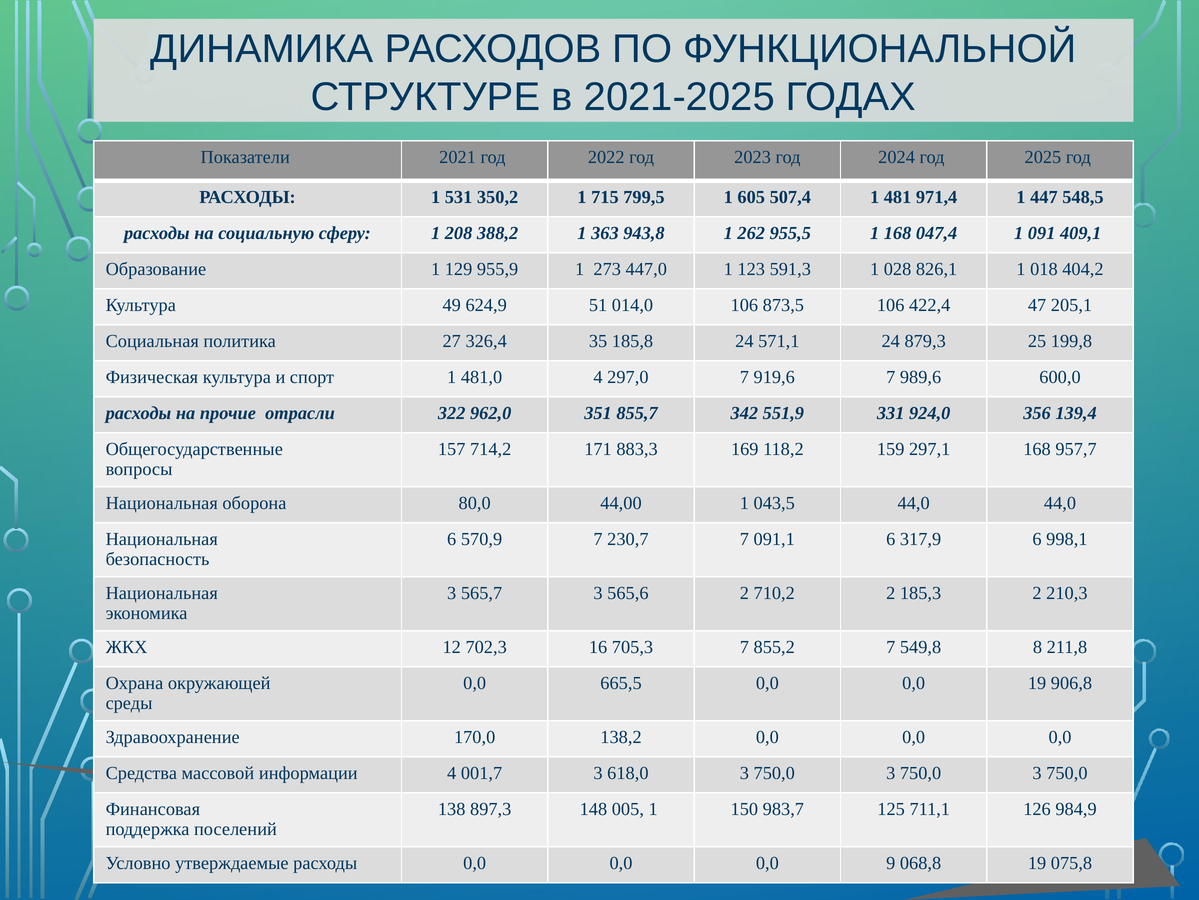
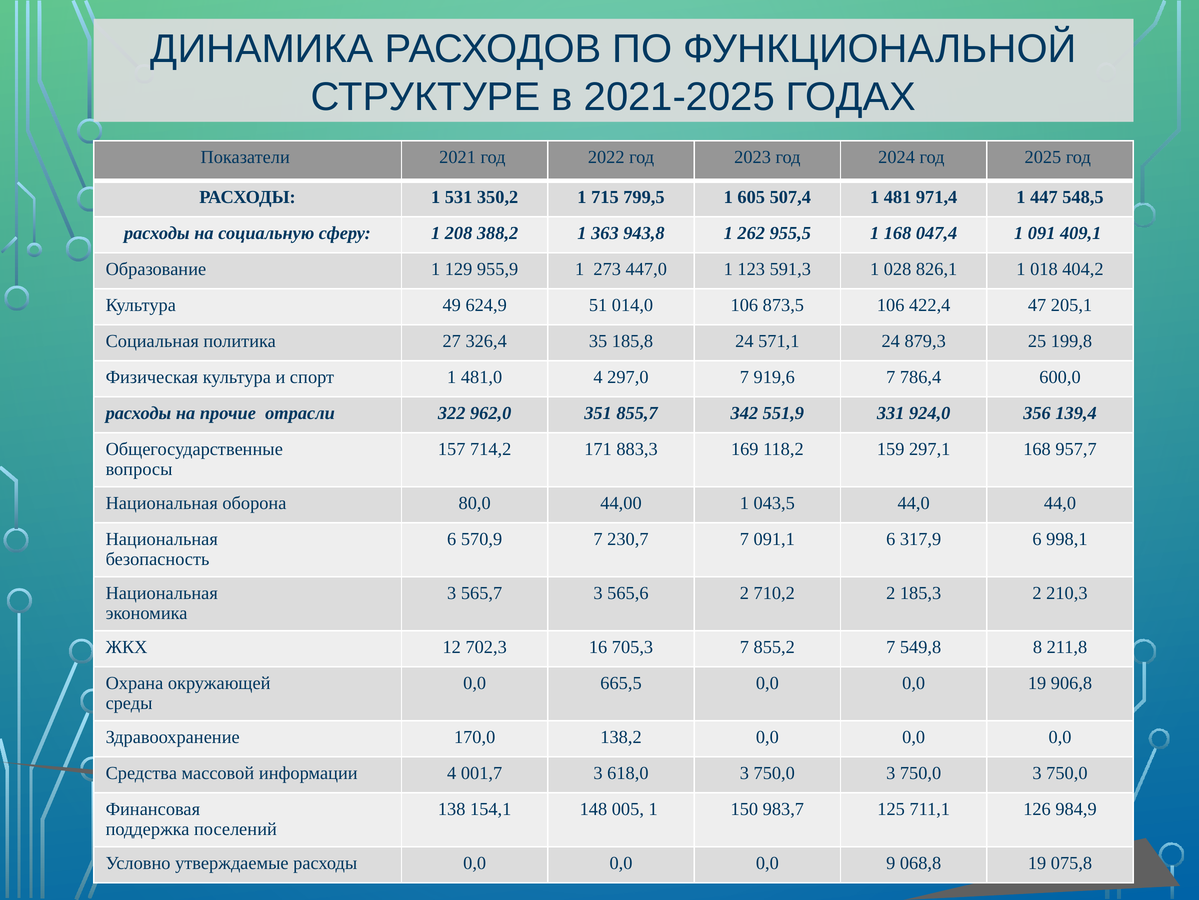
989,6: 989,6 -> 786,4 (921, 377)
897,3: 897,3 -> 154,1 (491, 808)
